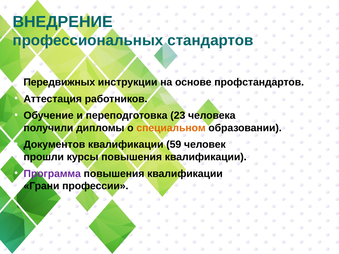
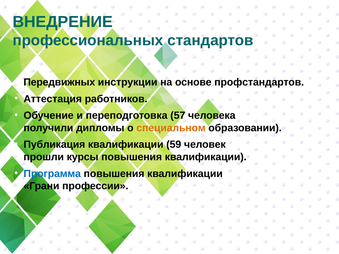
23: 23 -> 57 (178, 116)
Документов: Документов -> Публикация (54, 145)
Программа colour: purple -> blue (52, 174)
